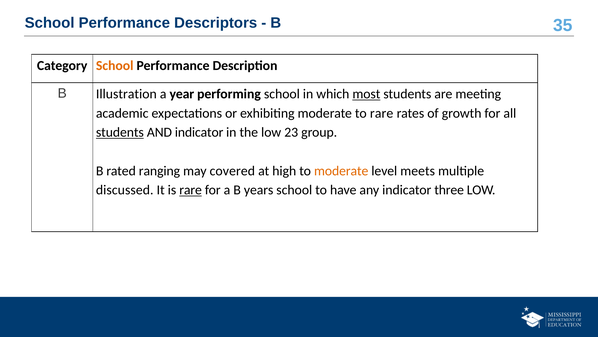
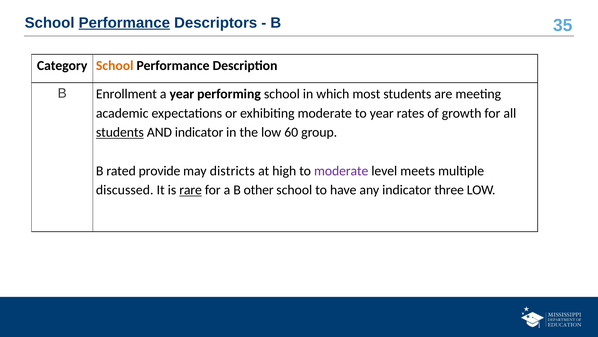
Performance underline: none -> present (124, 23)
Illustration: Illustration -> Enrollment (126, 94)
most underline: present -> none (366, 94)
to rare: rare -> year (382, 113)
23: 23 -> 60 (291, 132)
ranging: ranging -> provide (159, 171)
covered: covered -> districts (232, 171)
moderate colour: orange -> purple (341, 171)
years: years -> other (259, 190)
